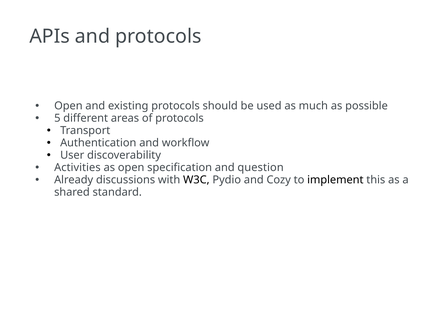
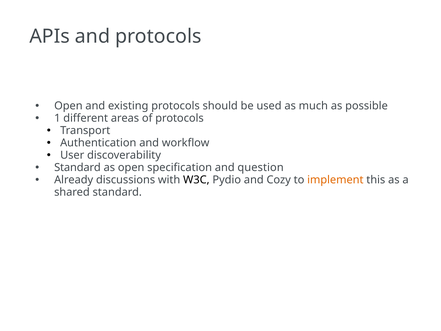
5: 5 -> 1 (57, 118)
Activities: Activities -> Standard (77, 167)
implement colour: black -> orange (335, 180)
